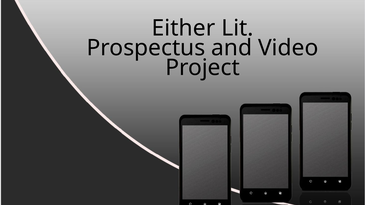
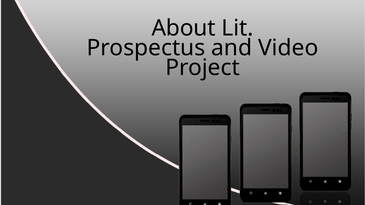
Either: Either -> About (184, 28)
